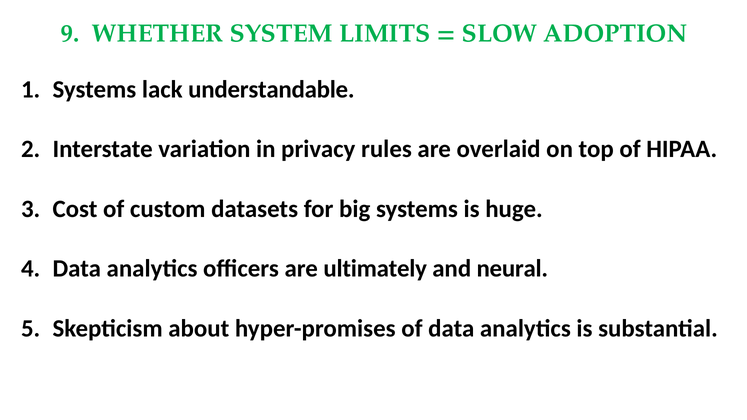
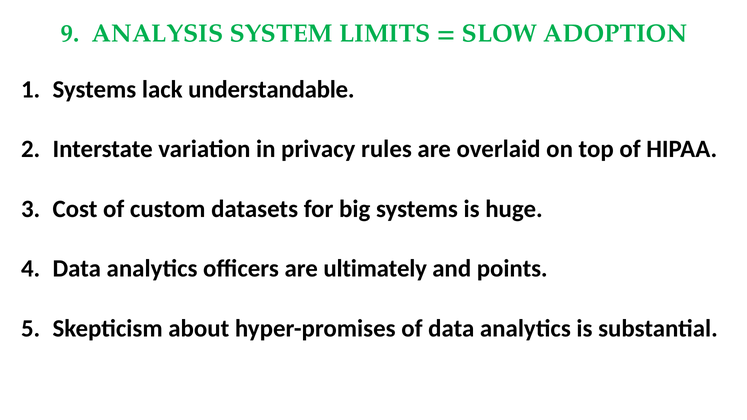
WHETHER: WHETHER -> ANALYSIS (158, 33)
neural: neural -> points (512, 269)
